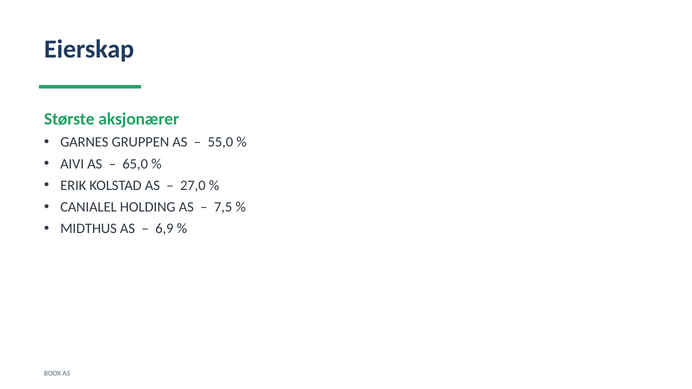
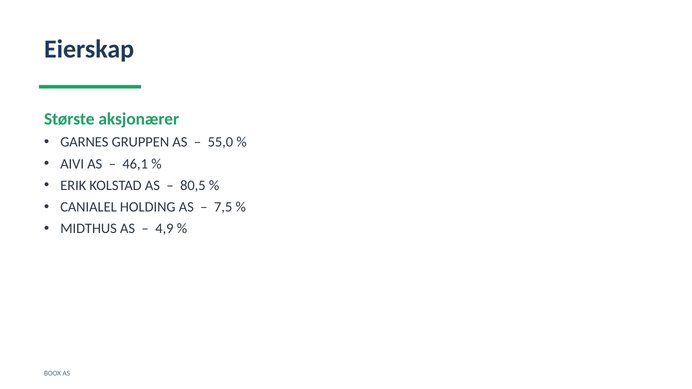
65,0: 65,0 -> 46,1 (135, 164)
27,0: 27,0 -> 80,5 (193, 186)
6,9: 6,9 -> 4,9 (164, 229)
